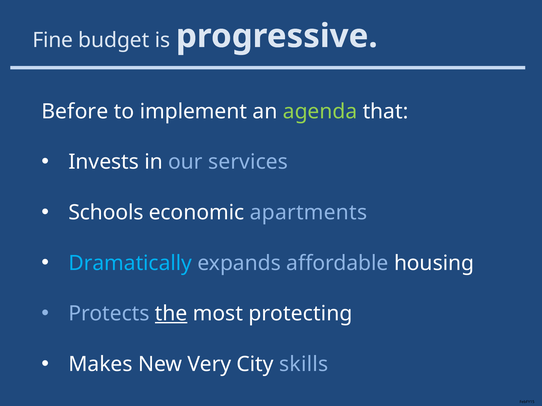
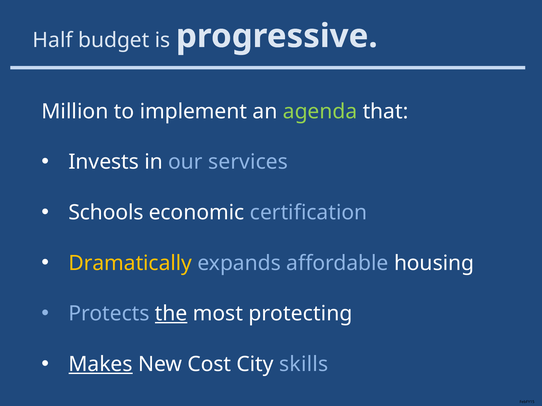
Fine: Fine -> Half (53, 40)
Before: Before -> Million (75, 112)
apartments: apartments -> certification (309, 213)
Dramatically colour: light blue -> yellow (130, 263)
Makes underline: none -> present (101, 365)
Very: Very -> Cost (209, 365)
